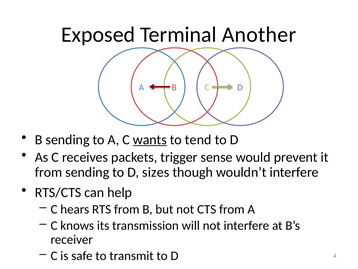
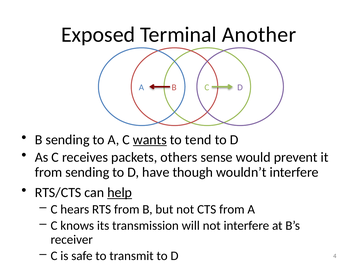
trigger: trigger -> others (179, 157)
sizes: sizes -> have (156, 172)
help underline: none -> present (120, 192)
